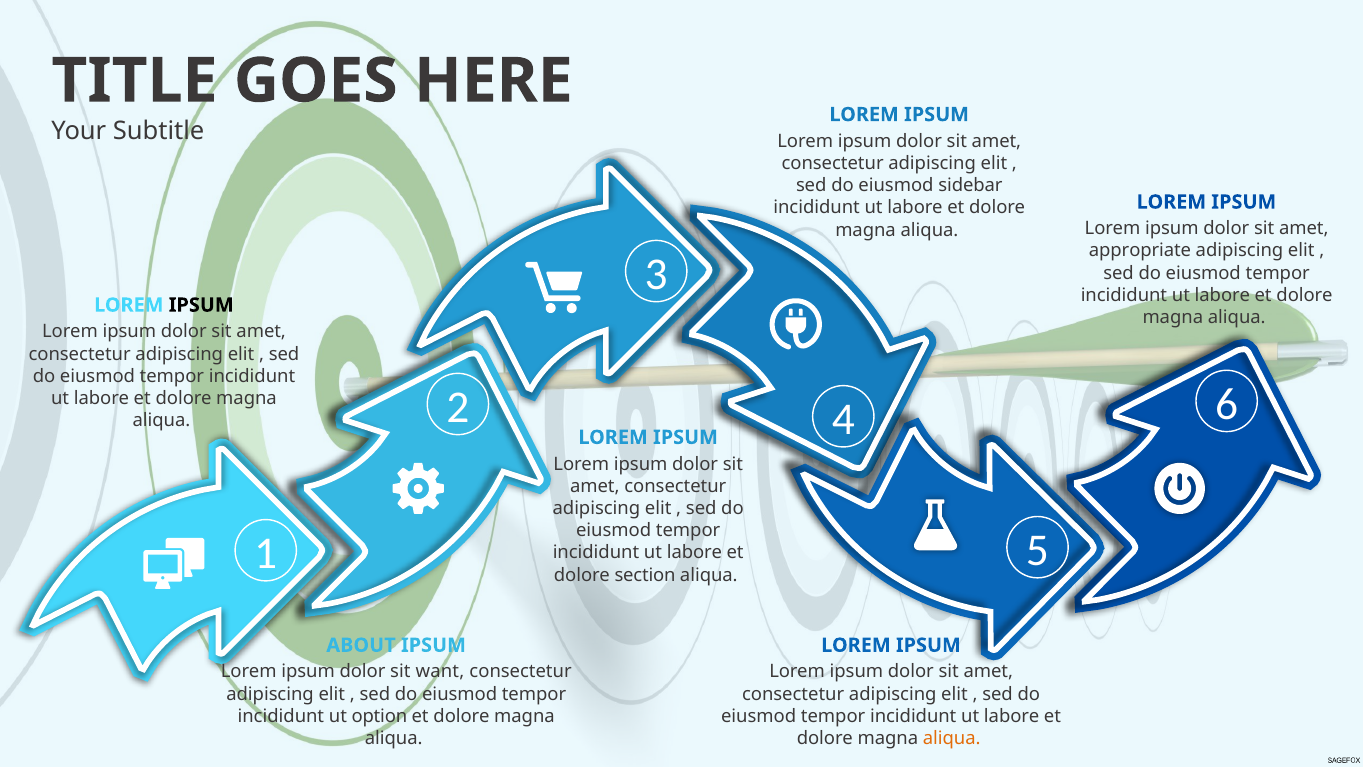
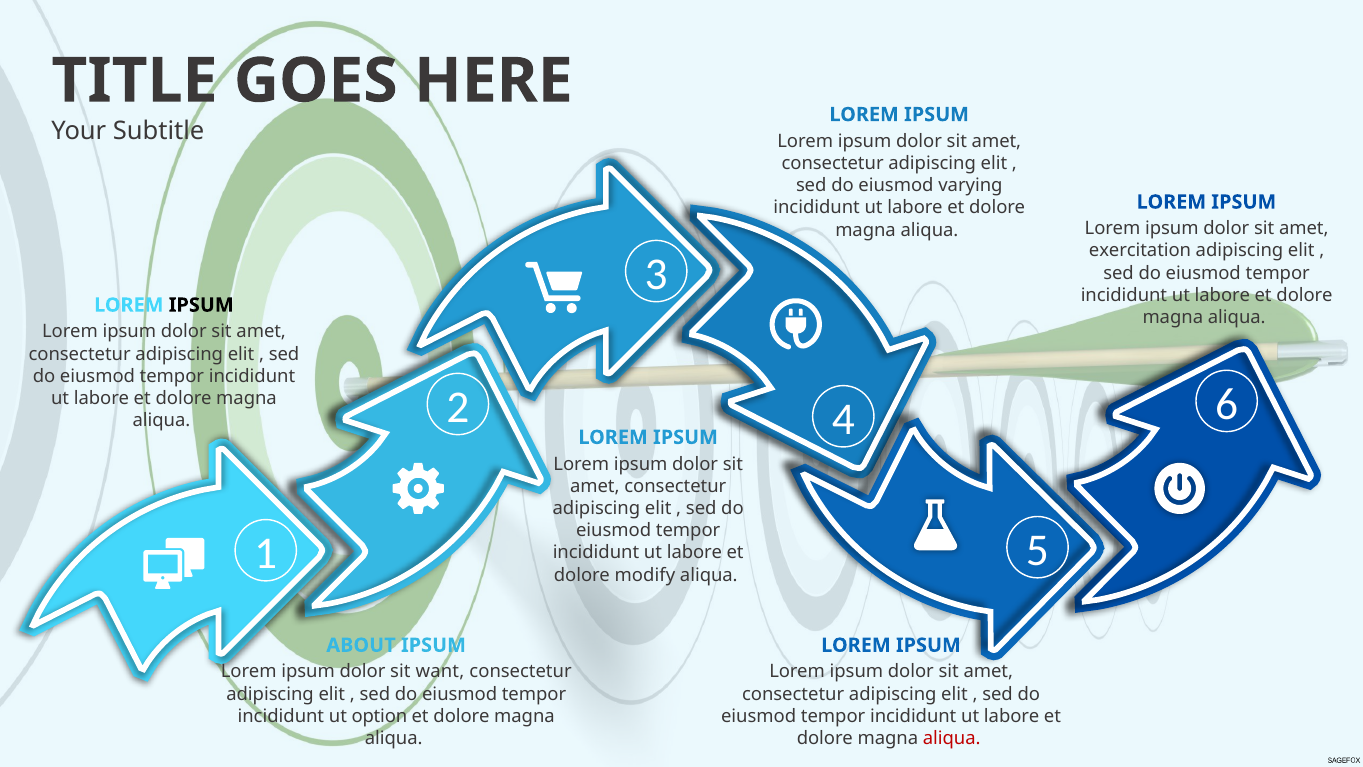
sidebar: sidebar -> varying (970, 186)
appropriate: appropriate -> exercitation (1140, 251)
section: section -> modify (645, 575)
aliqua colour: orange -> red (952, 738)
